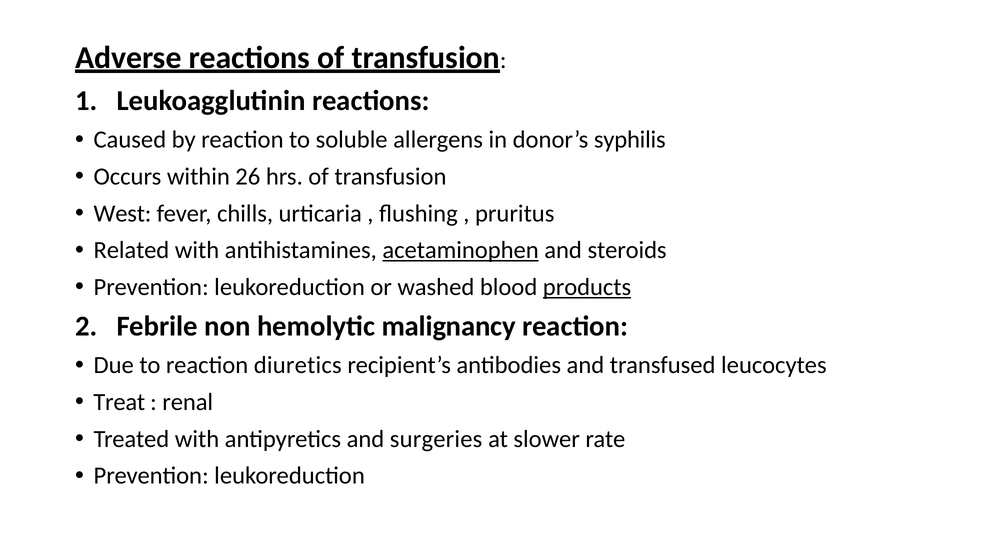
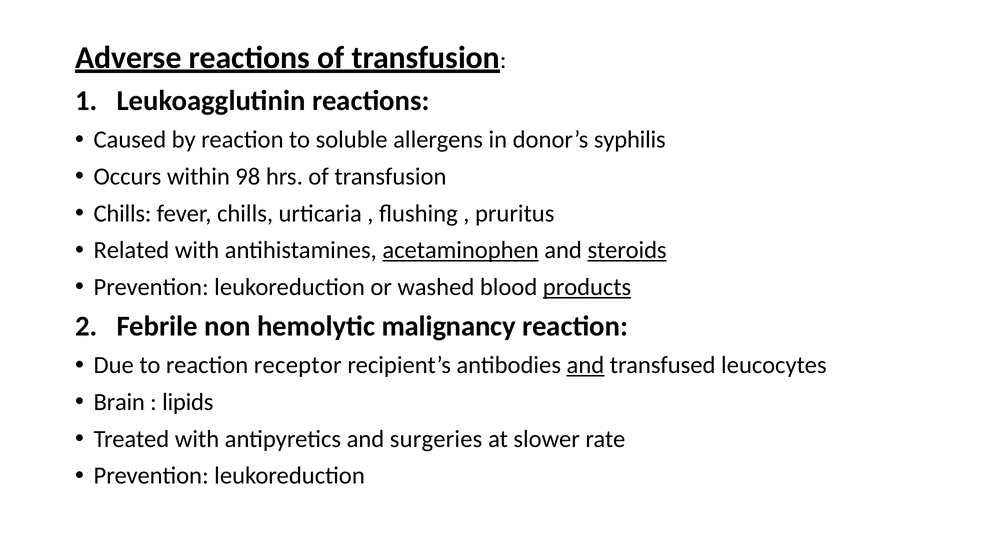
26: 26 -> 98 (248, 177)
West: West -> Chills (122, 213)
steroids underline: none -> present (627, 250)
diuretics: diuretics -> receptor (298, 365)
and underline: none -> present (585, 365)
Treat: Treat -> Brain (119, 402)
renal: renal -> lipids (188, 402)
